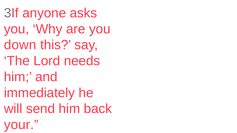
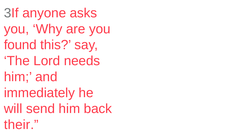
down: down -> found (20, 45)
your: your -> their (21, 125)
